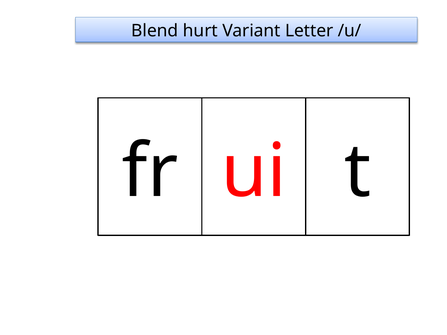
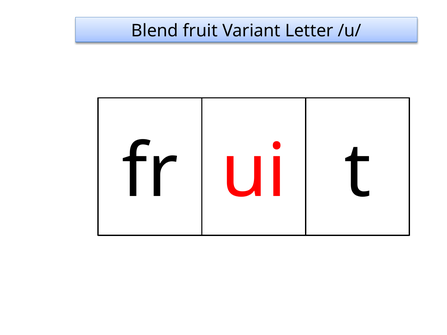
hurt: hurt -> fruit (200, 31)
